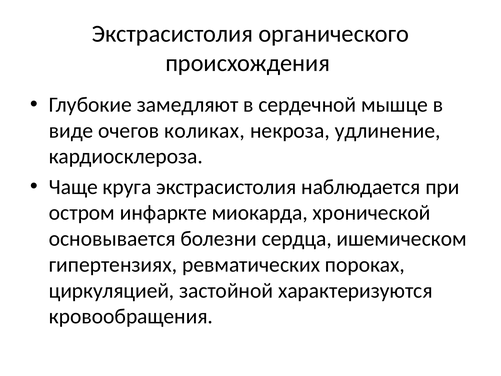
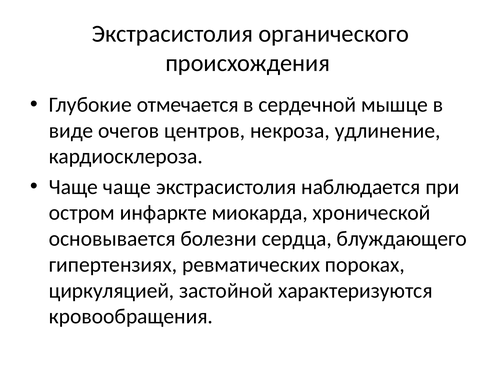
замедляют: замедляют -> отмечается (188, 105)
коликах: коликах -> центров (205, 131)
Чаще круга: круга -> чаще (127, 187)
ишемическом: ишемическом -> блуждающего (402, 239)
